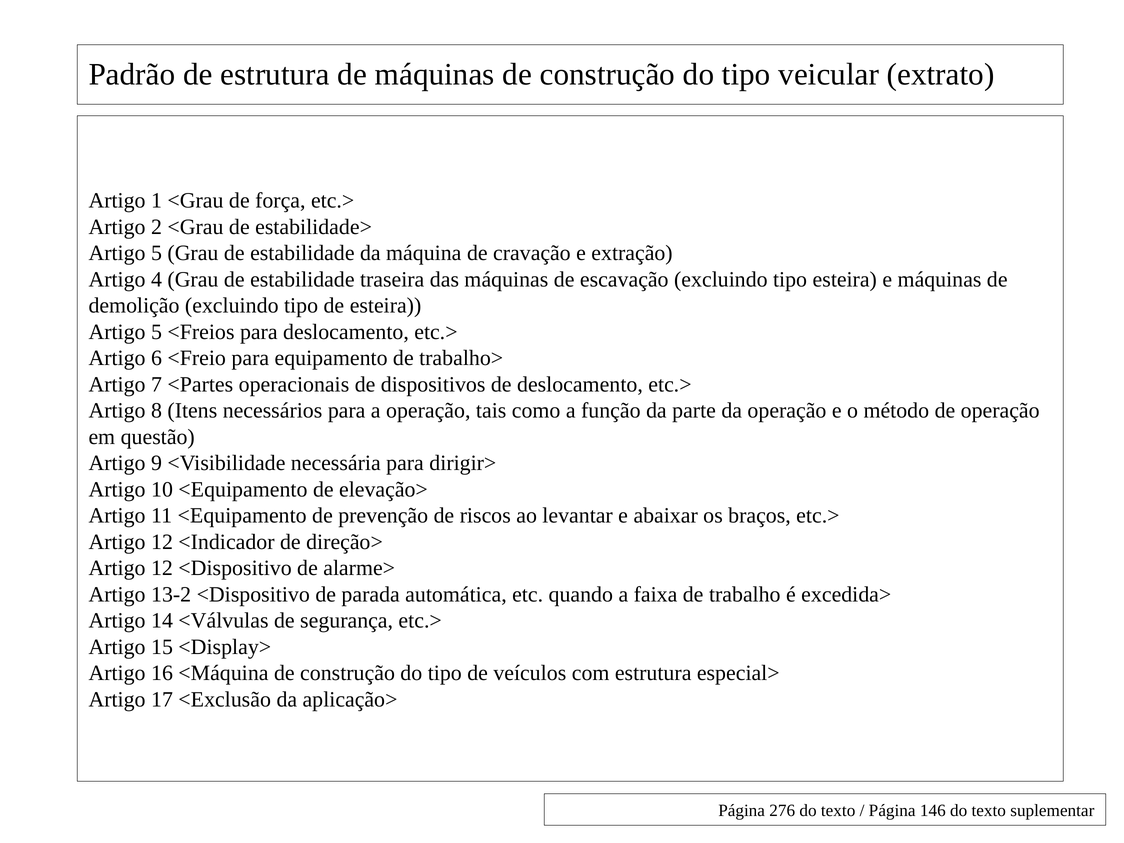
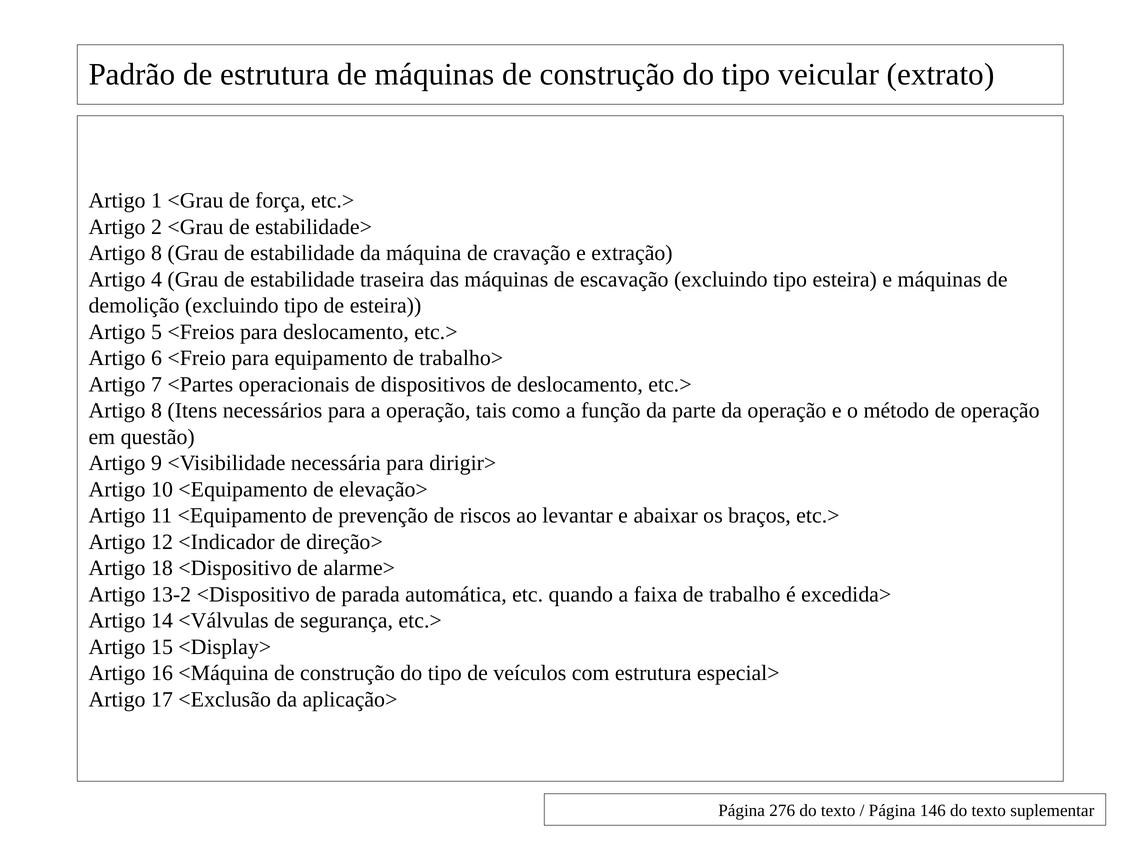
5: 5 -> 8 (156, 253)
12: 12 -> 18 (162, 568)
